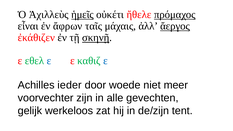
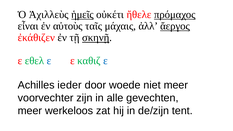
ἄφρων: ἄφρων -> αὐτοὺς (68, 26)
gelijk: gelijk -> meer (30, 111)
